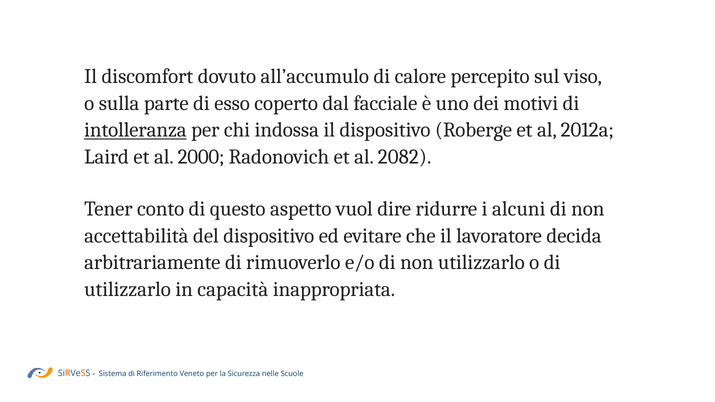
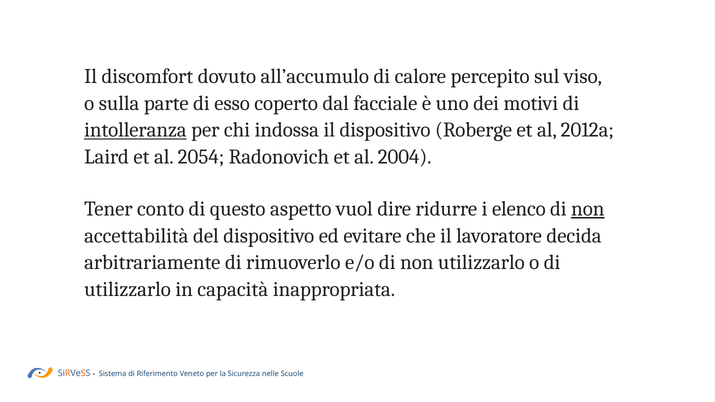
2000: 2000 -> 2054 (201, 157)
2082: 2082 -> 2004 (405, 157)
alcuni: alcuni -> elenco (519, 209)
non underline: none -> present (588, 209)
